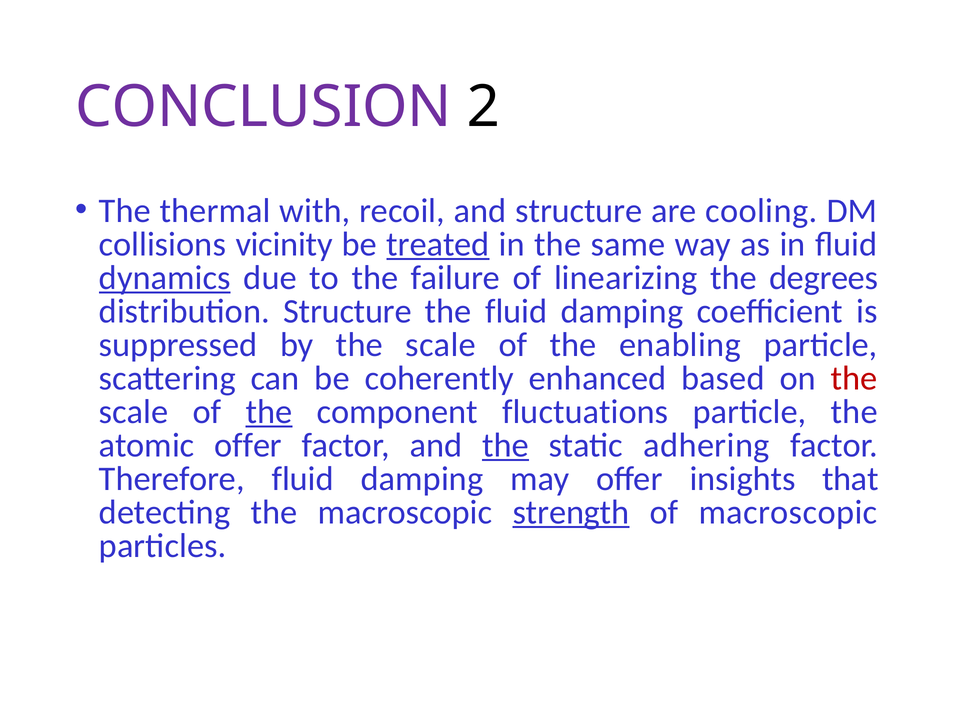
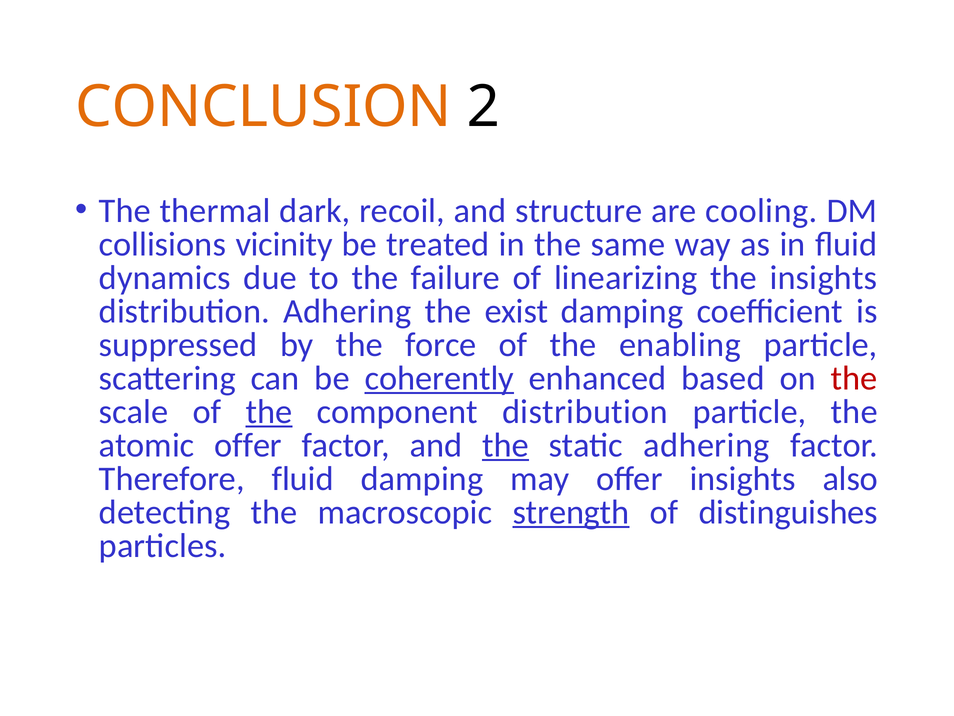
CONCLUSION colour: purple -> orange (263, 107)
with: with -> dark (315, 211)
treated underline: present -> none (438, 244)
dynamics underline: present -> none (165, 278)
the degrees: degrees -> insights (823, 278)
distribution Structure: Structure -> Adhering (347, 311)
the fluid: fluid -> exist (516, 311)
by the scale: scale -> force (441, 345)
coherently underline: none -> present (439, 378)
component fluctuations: fluctuations -> distribution (585, 411)
that: that -> also (850, 478)
of macroscopic: macroscopic -> distinguishes (788, 512)
